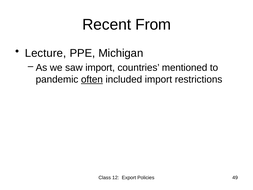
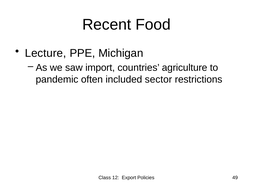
From: From -> Food (153, 24)
mentioned: mentioned -> agriculture (185, 68)
often underline: present -> none (92, 79)
included import: import -> sector (158, 79)
